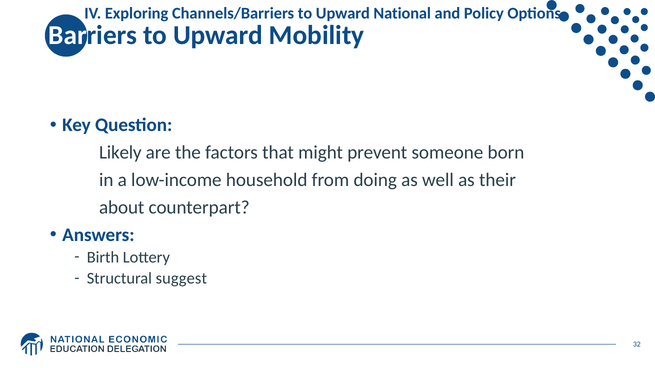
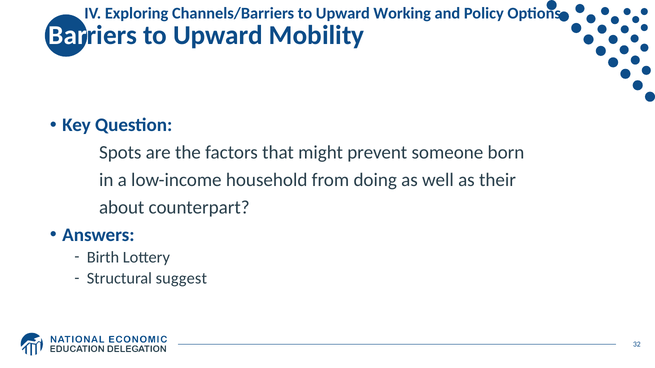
National: National -> Working (402, 13)
Likely: Likely -> Spots (120, 153)
